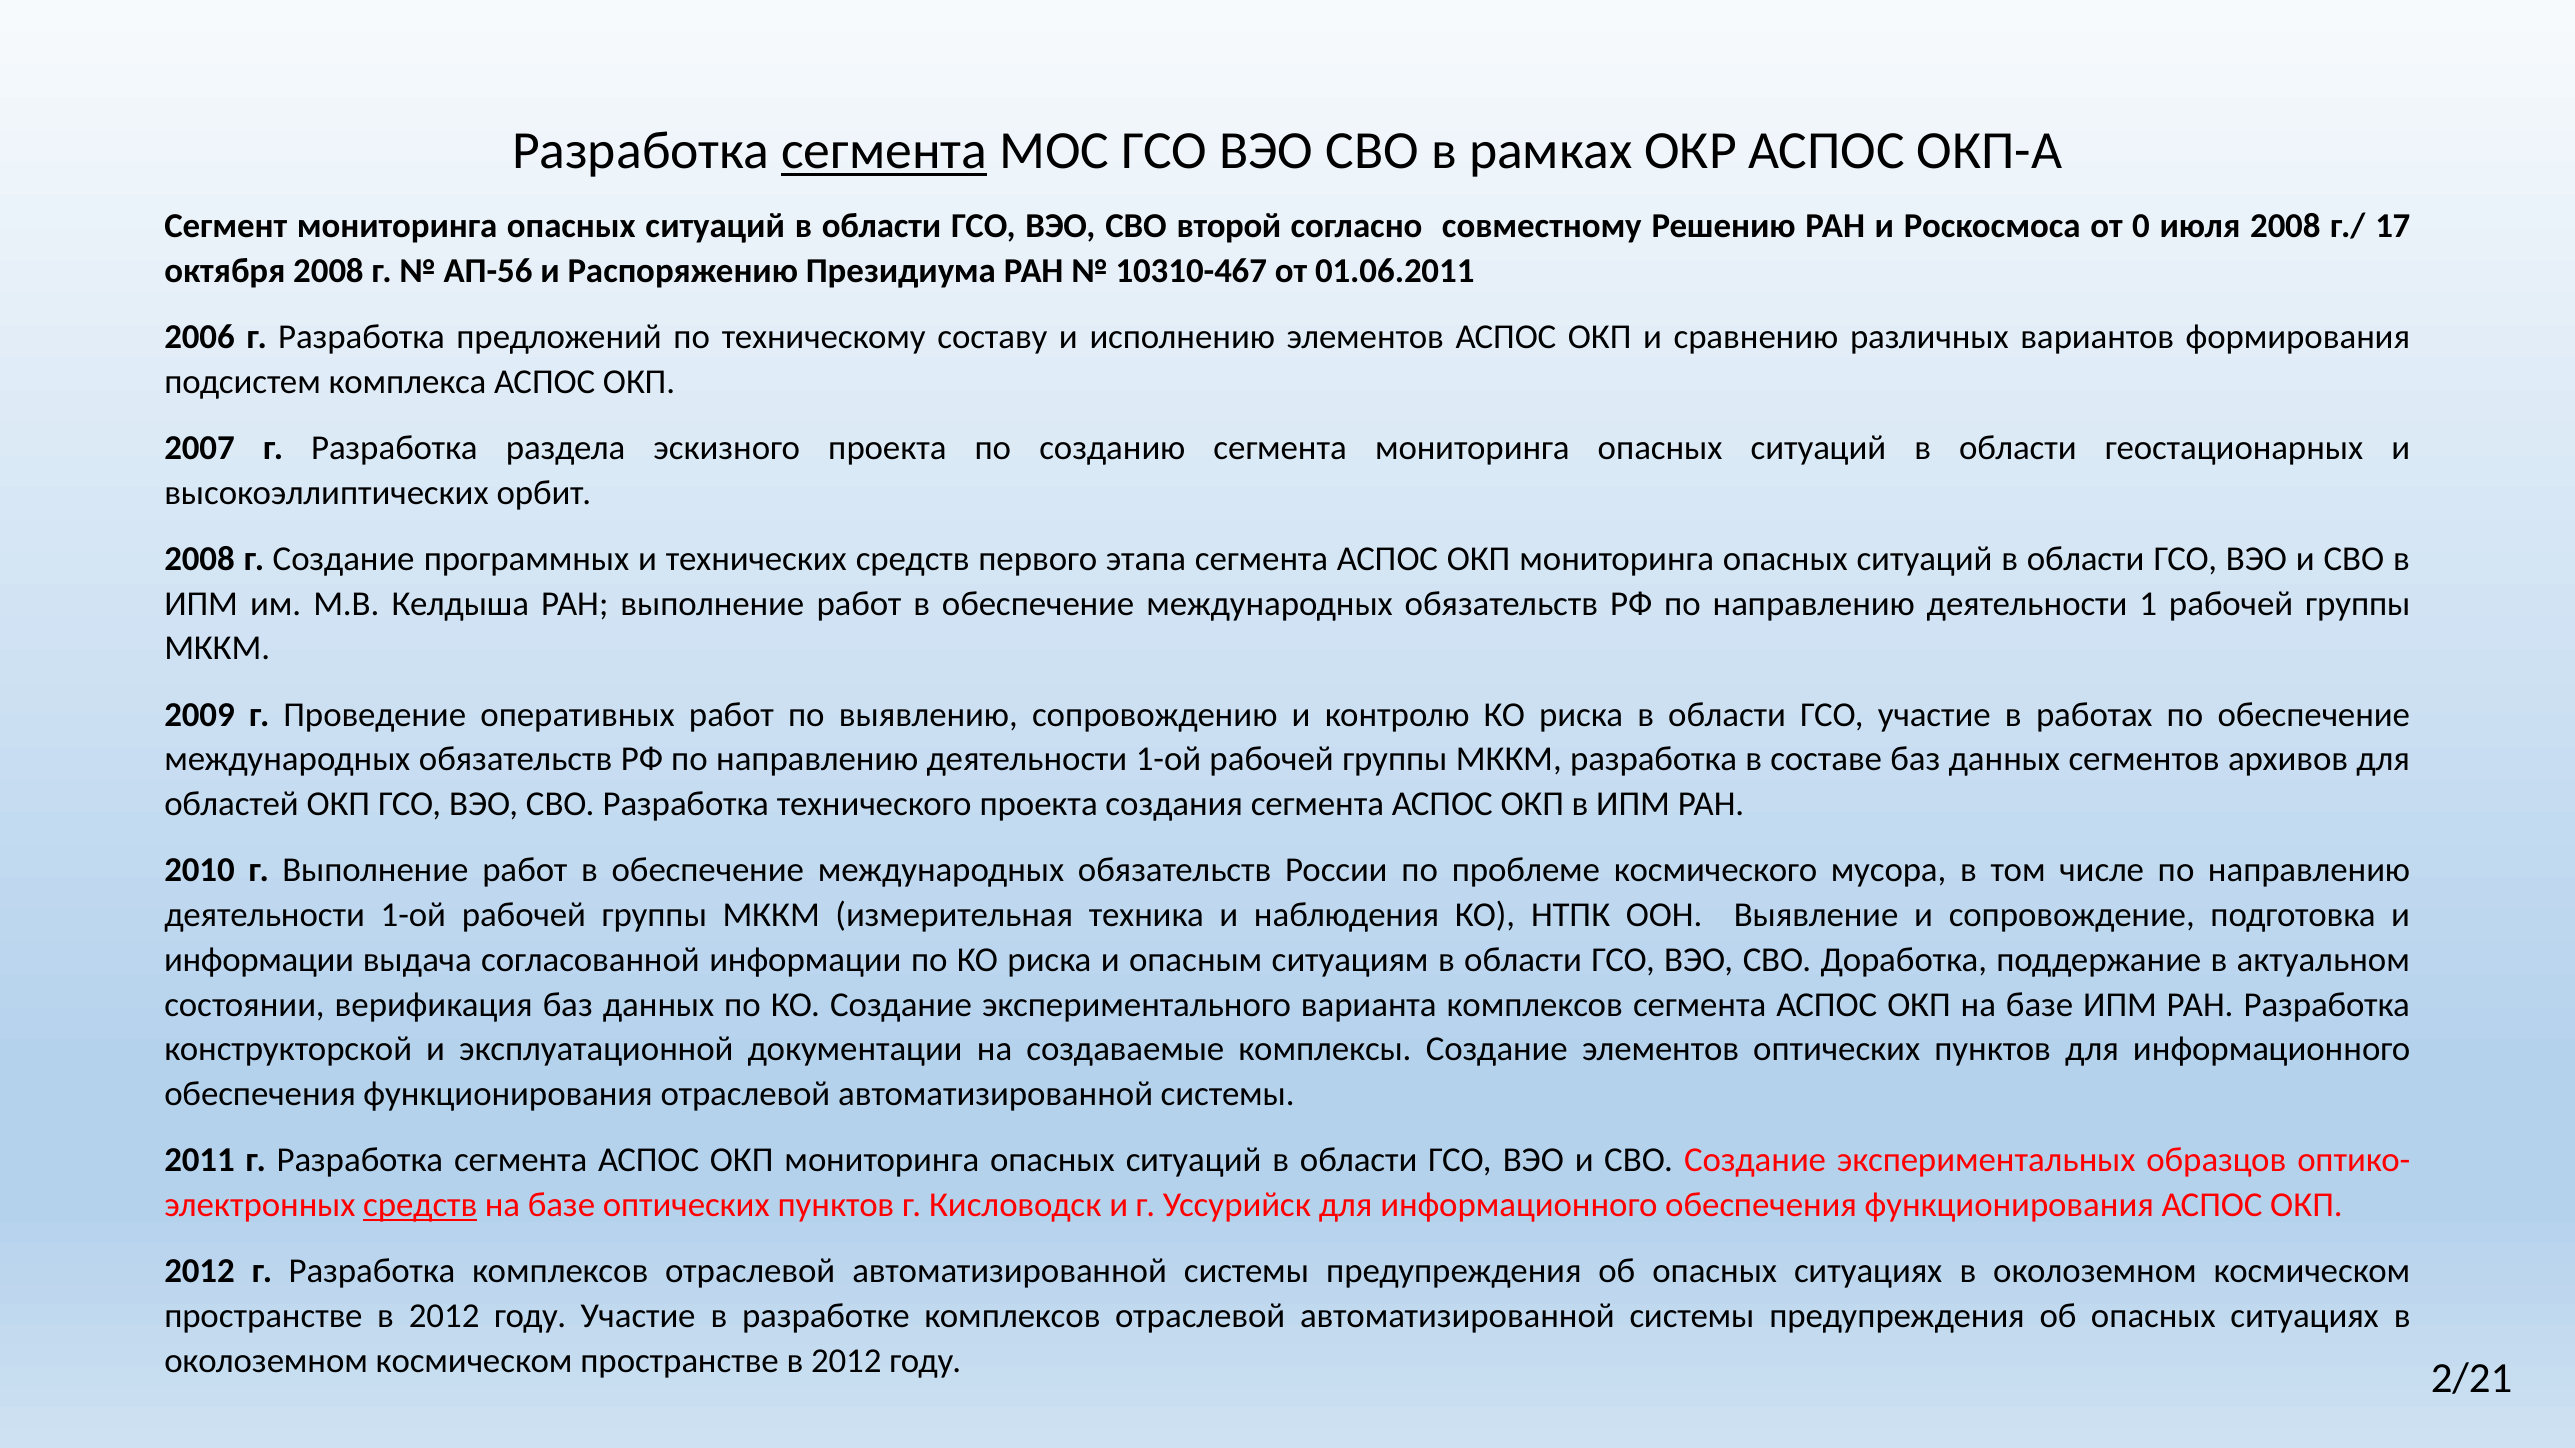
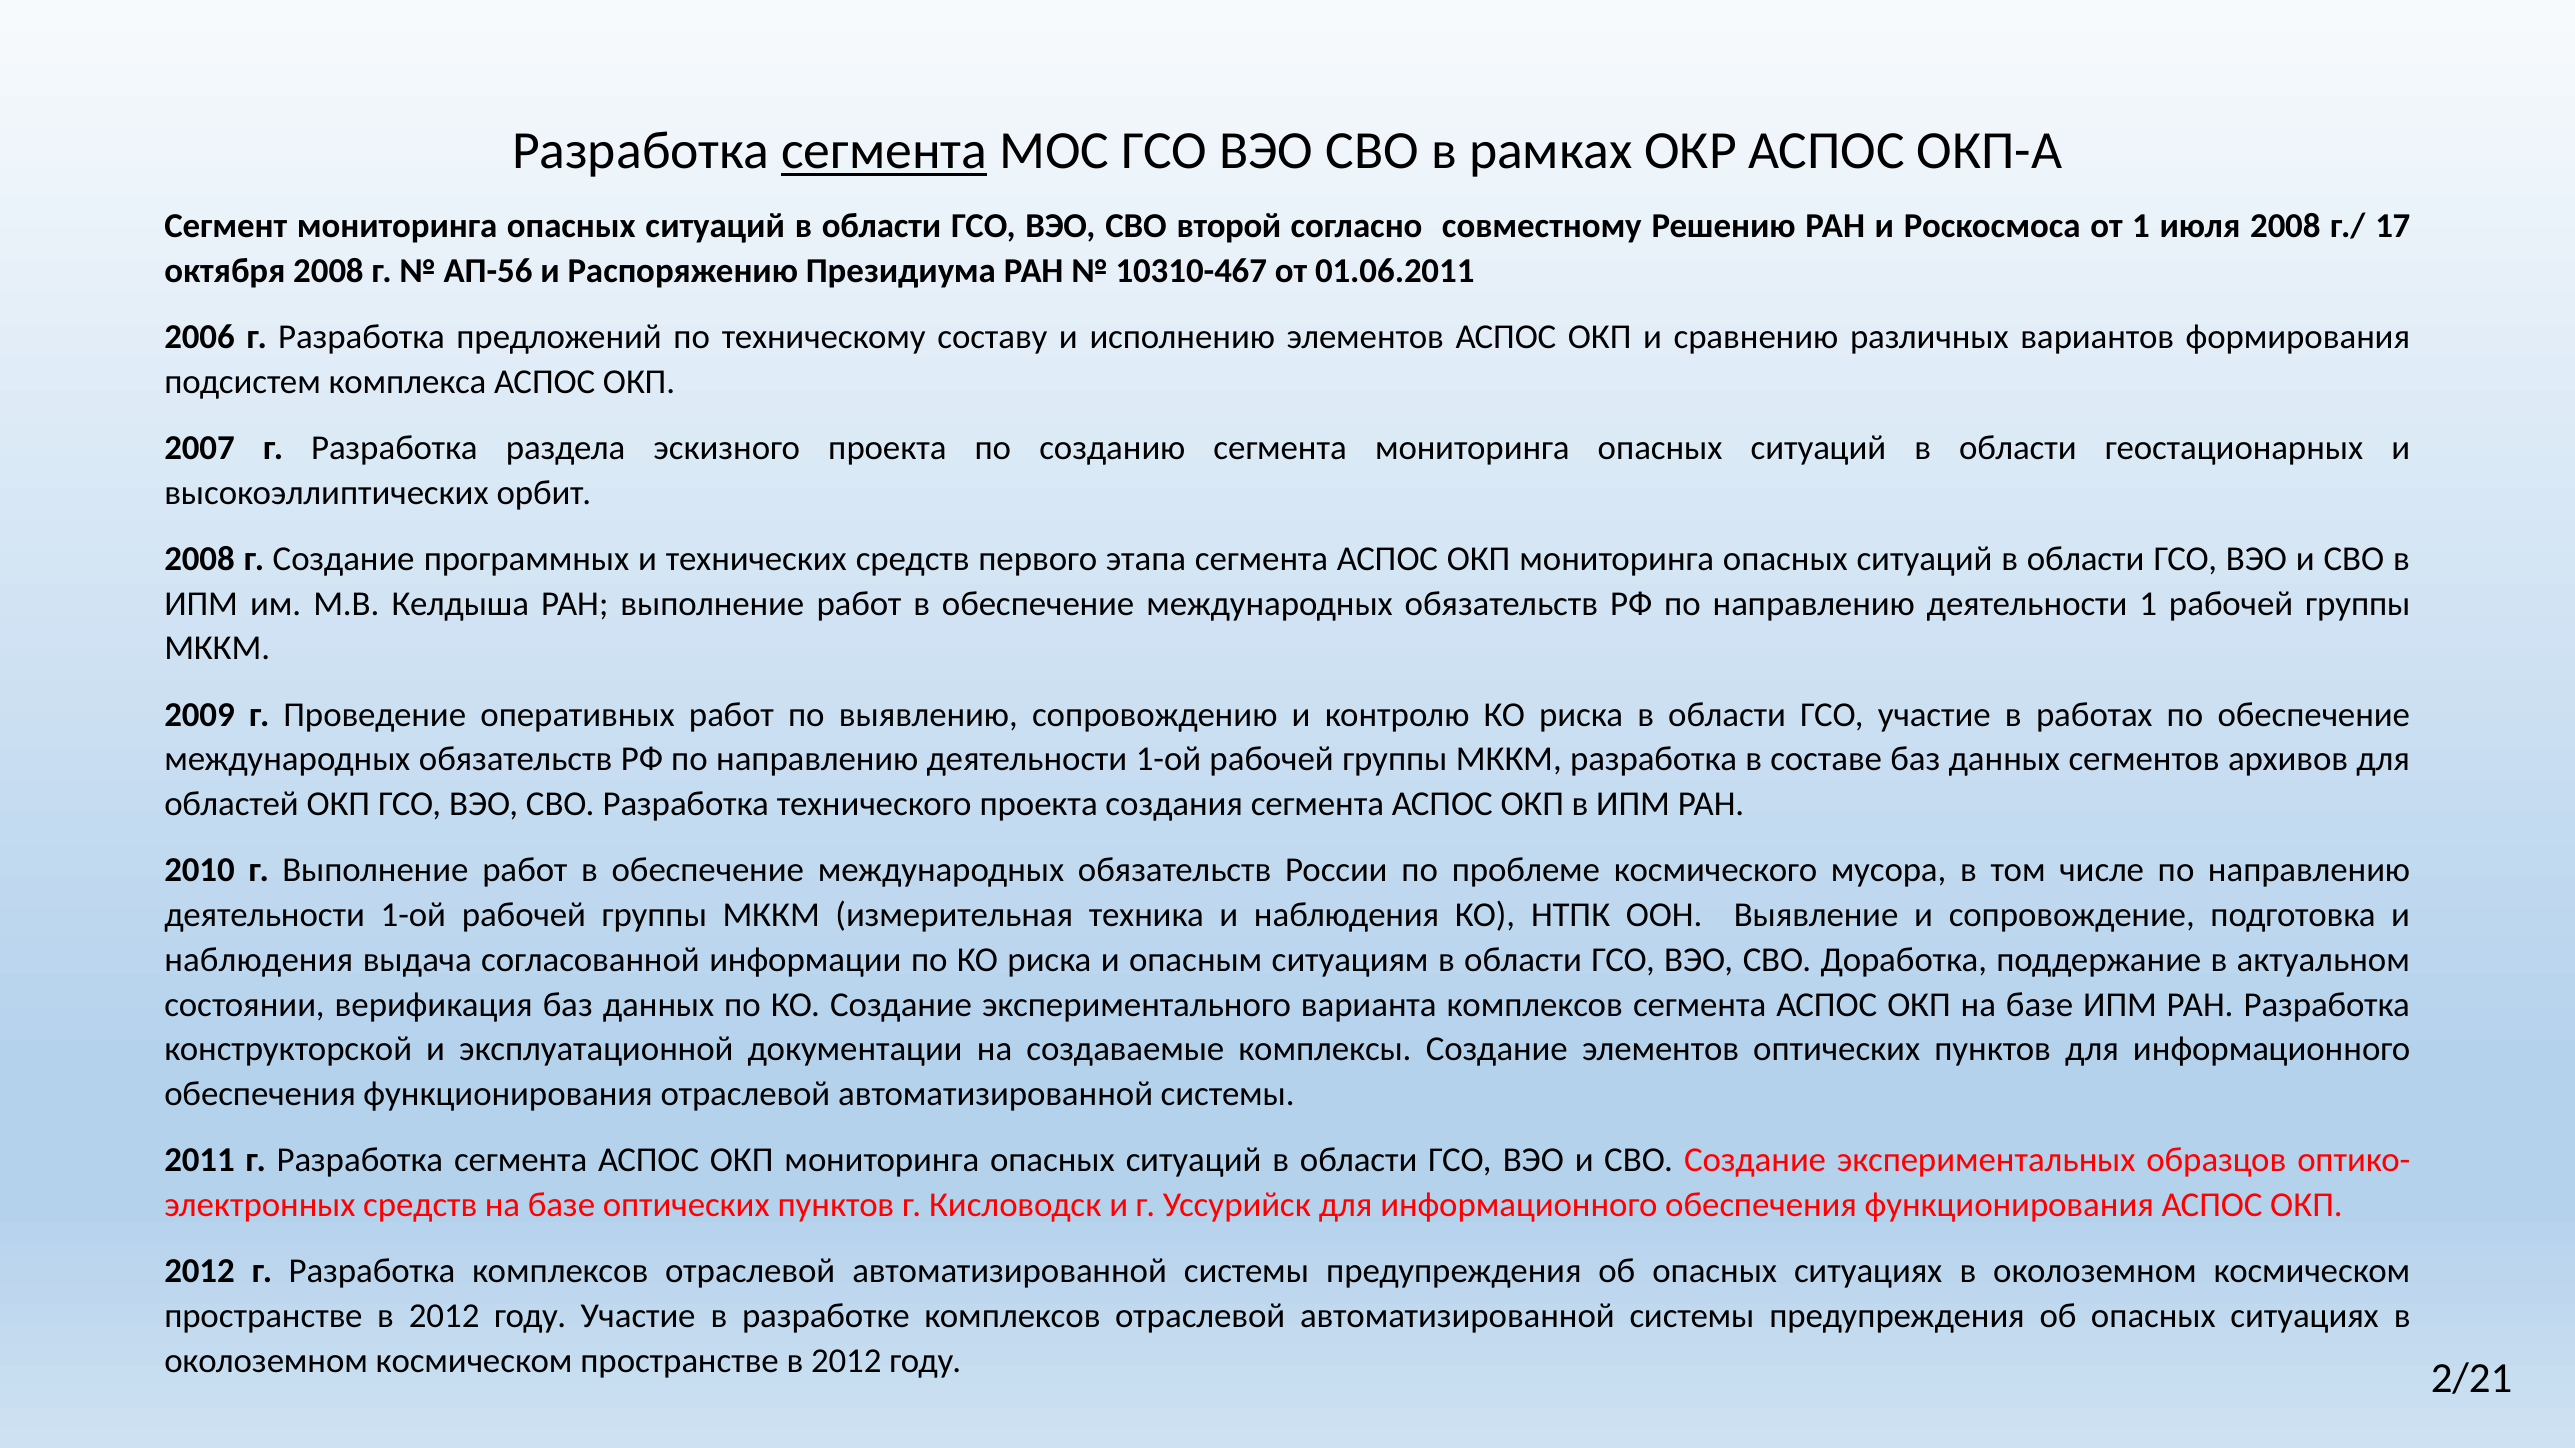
от 0: 0 -> 1 (2141, 226)
информации: информации -> наблюдения (259, 960)
средств underline: present -> none (420, 1205)
